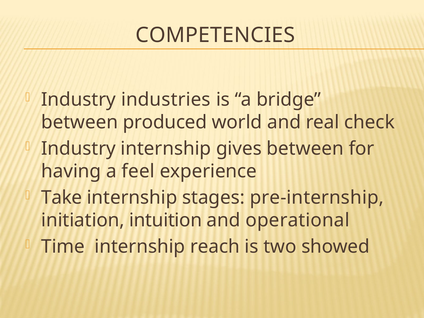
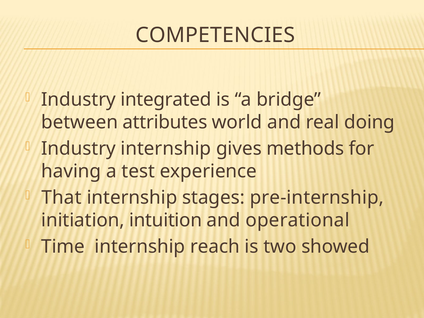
industries: industries -> integrated (166, 100)
produced: produced -> attributes (165, 122)
check: check -> doing (370, 122)
gives between: between -> methods (305, 149)
feel: feel -> test (138, 171)
Take: Take -> That (61, 198)
